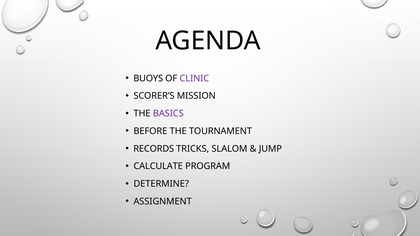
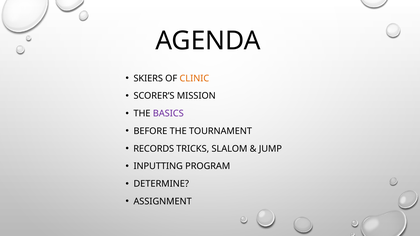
BUOYS: BUOYS -> SKIERS (148, 78)
CLINIC colour: purple -> orange (194, 78)
CALCULATE: CALCULATE -> INPUTTING (158, 166)
